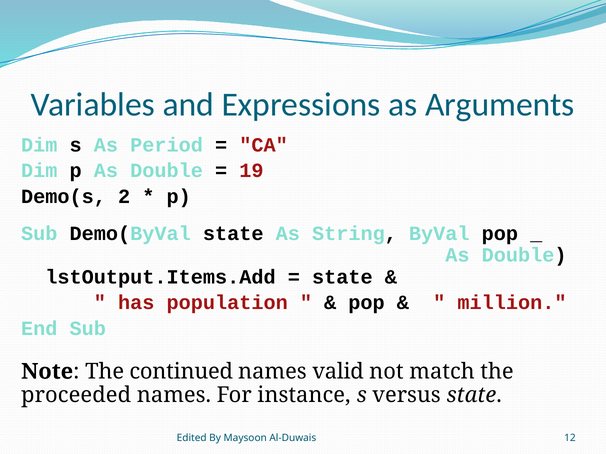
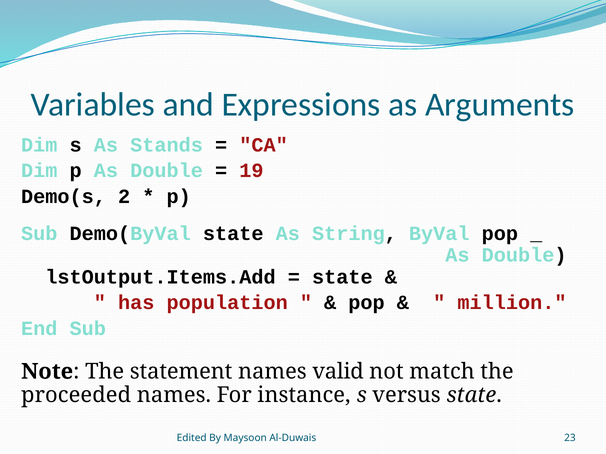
Period: Period -> Stands (167, 145)
continued: continued -> statement (181, 372)
12: 12 -> 23 (570, 438)
